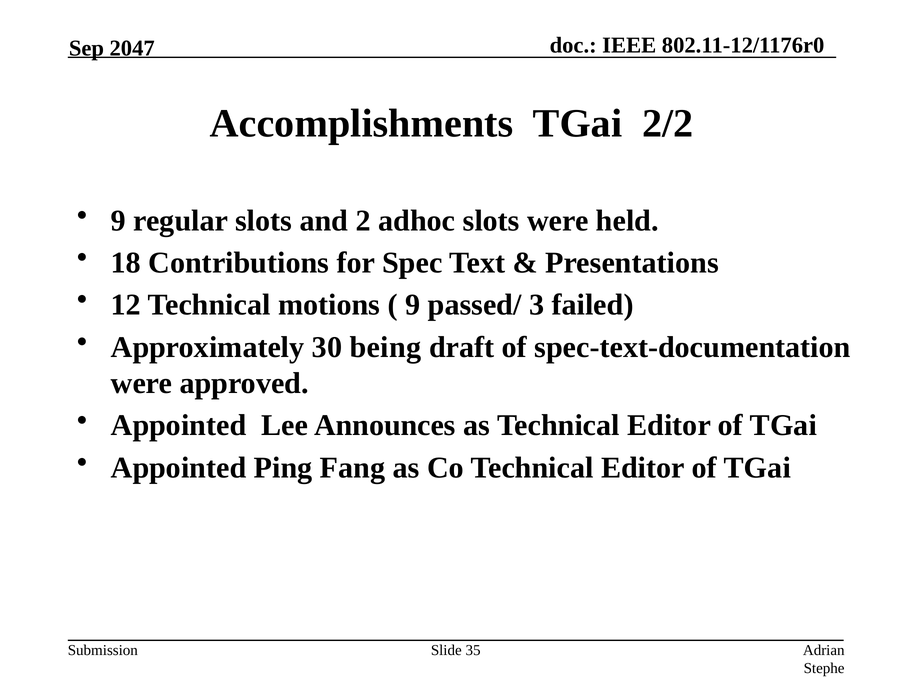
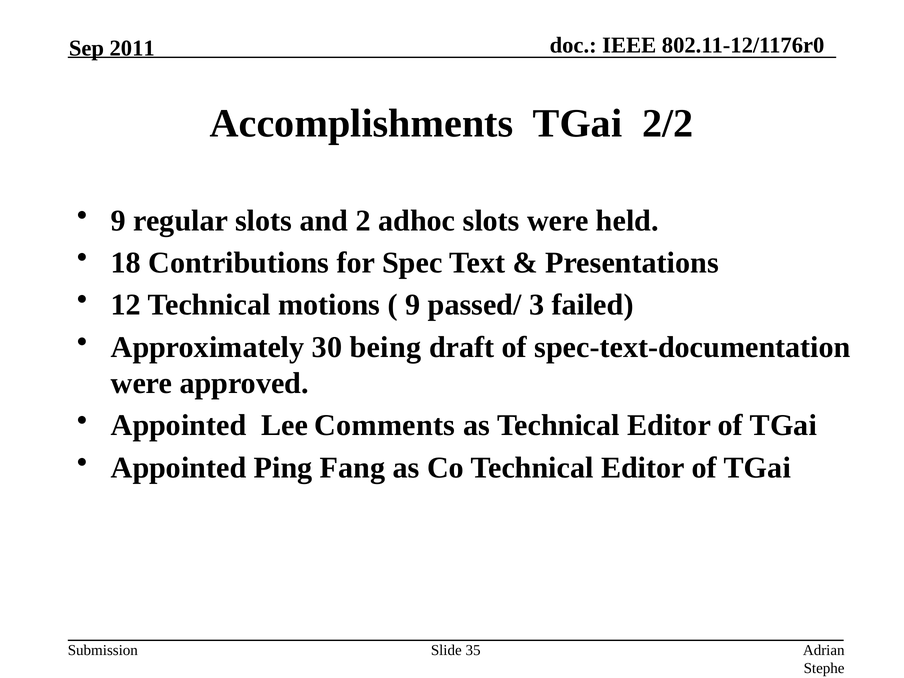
2047: 2047 -> 2011 (132, 48)
Announces: Announces -> Comments (385, 425)
